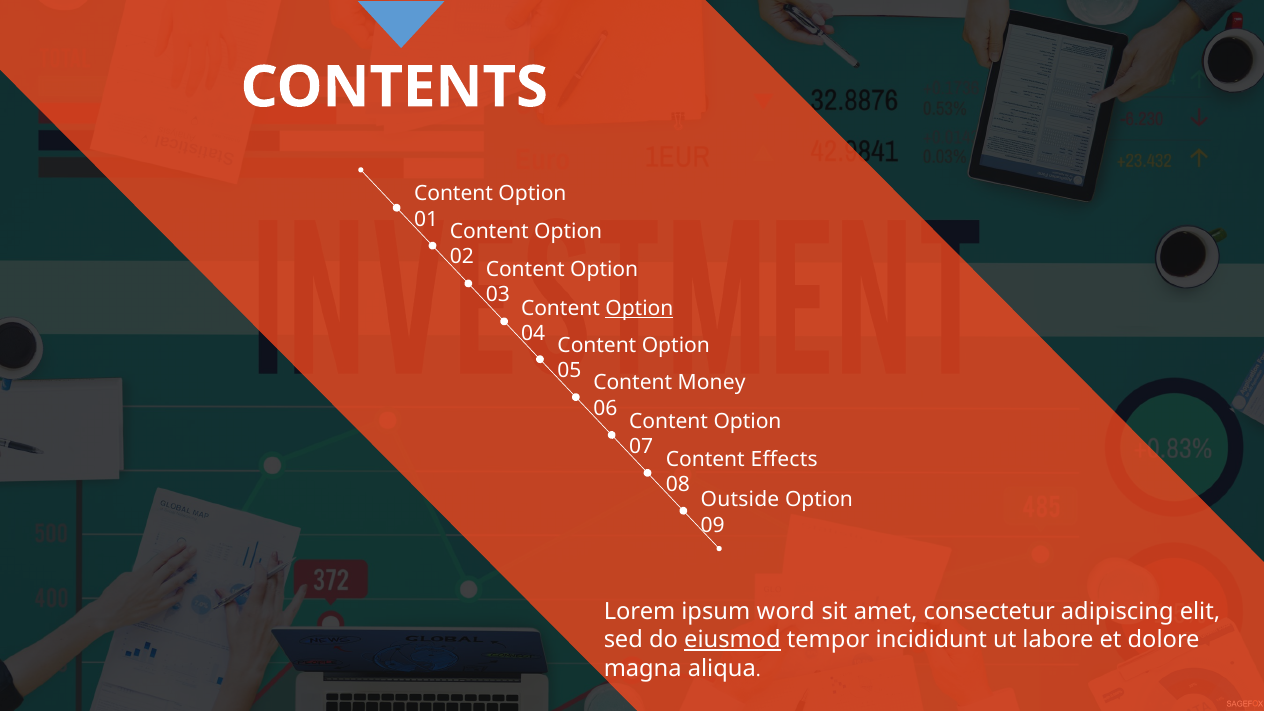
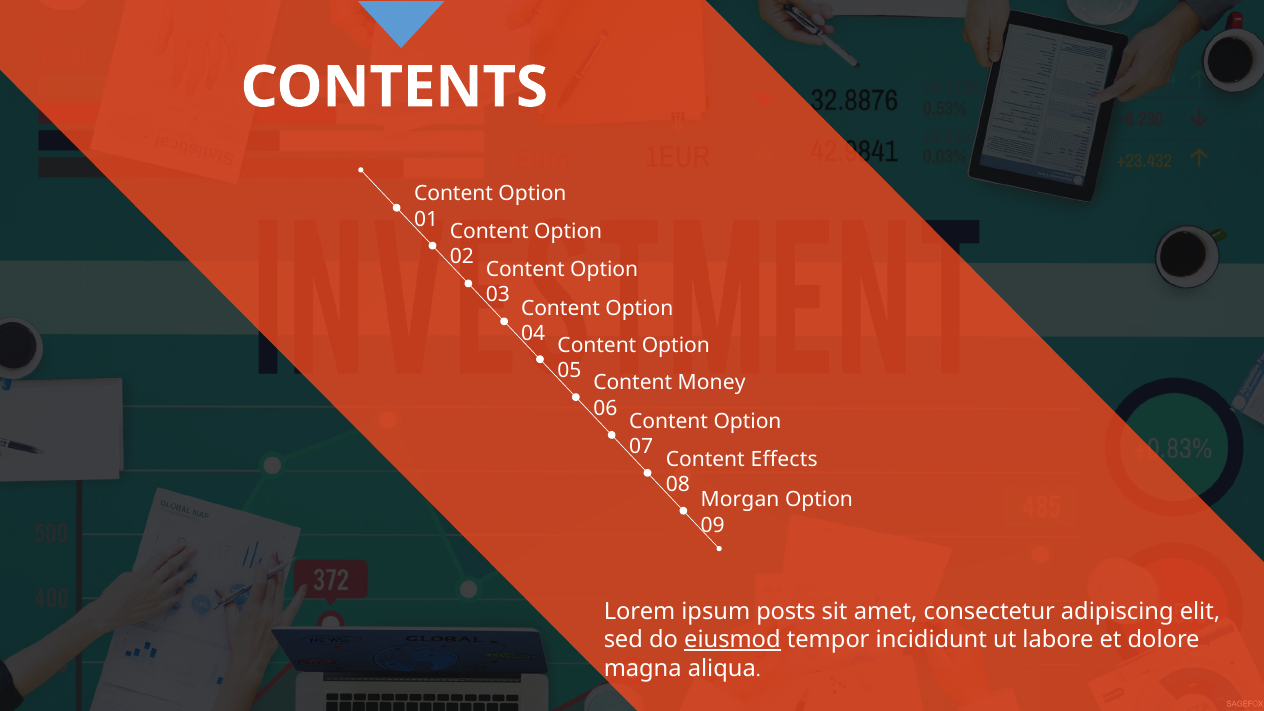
Option underline: present -> none (639, 308)
Outside: Outside -> Morgan (740, 500)
word: word -> posts (786, 611)
